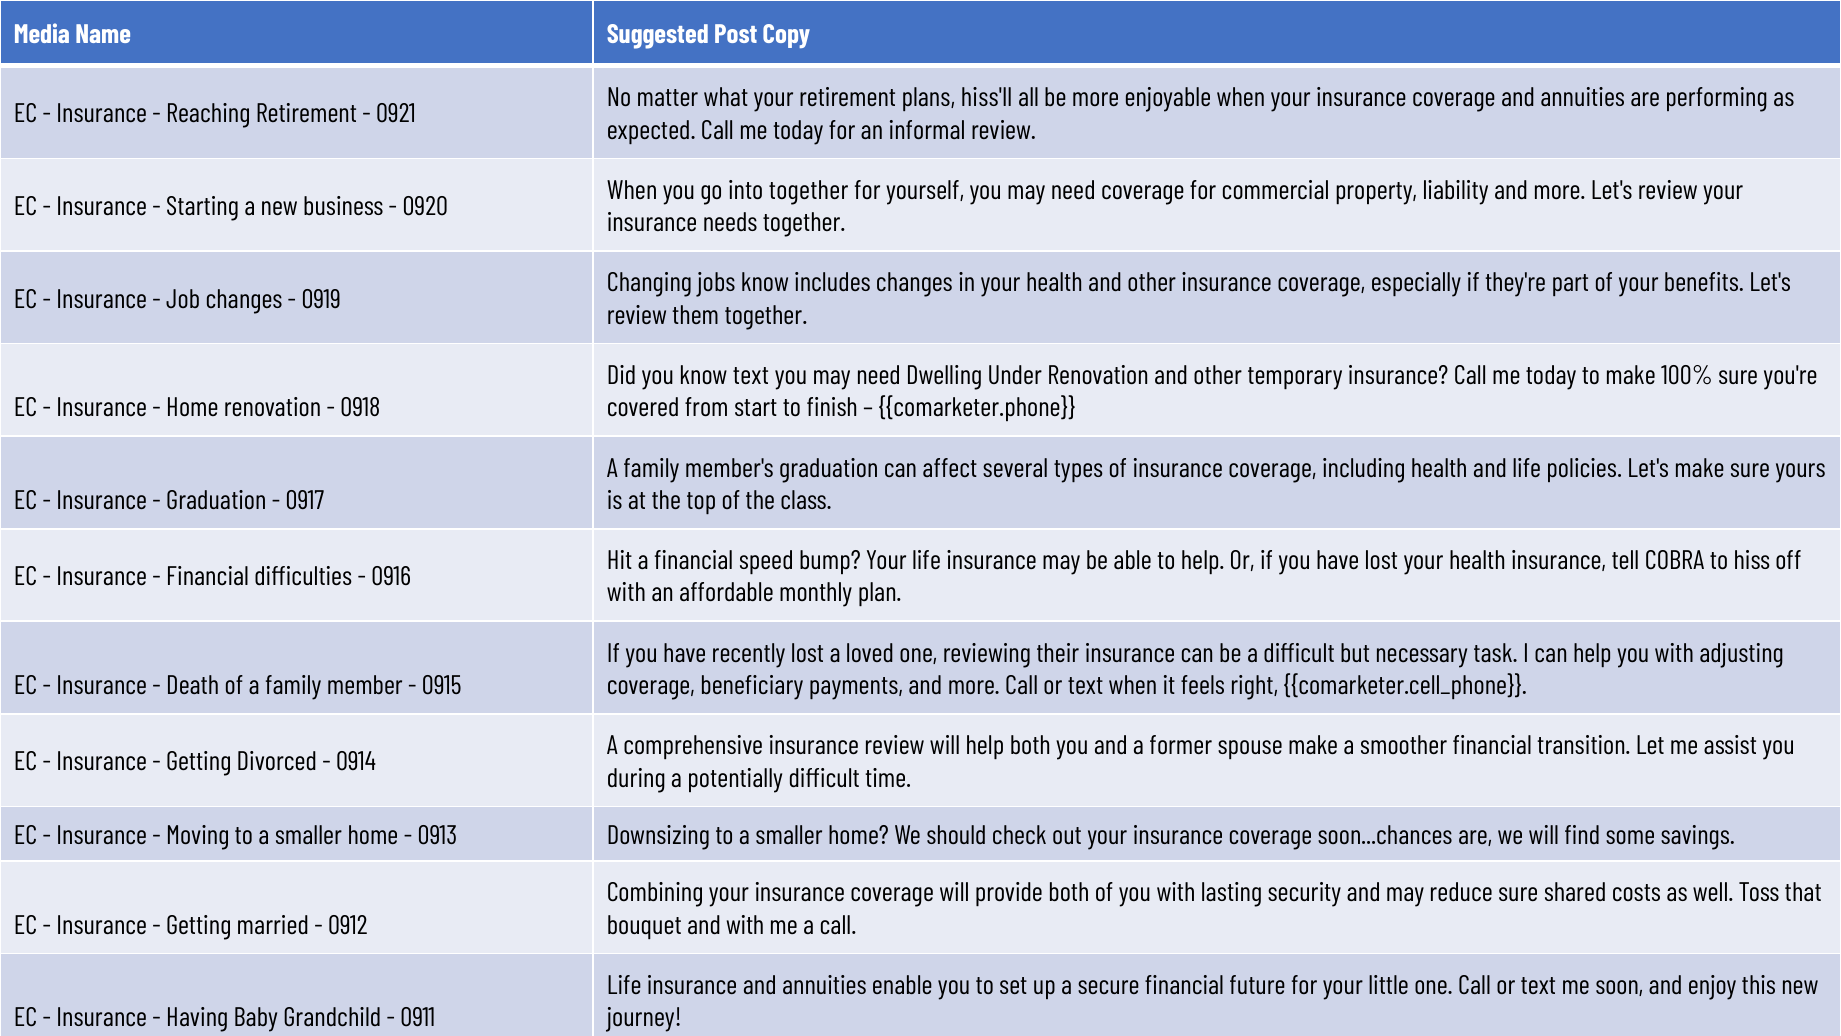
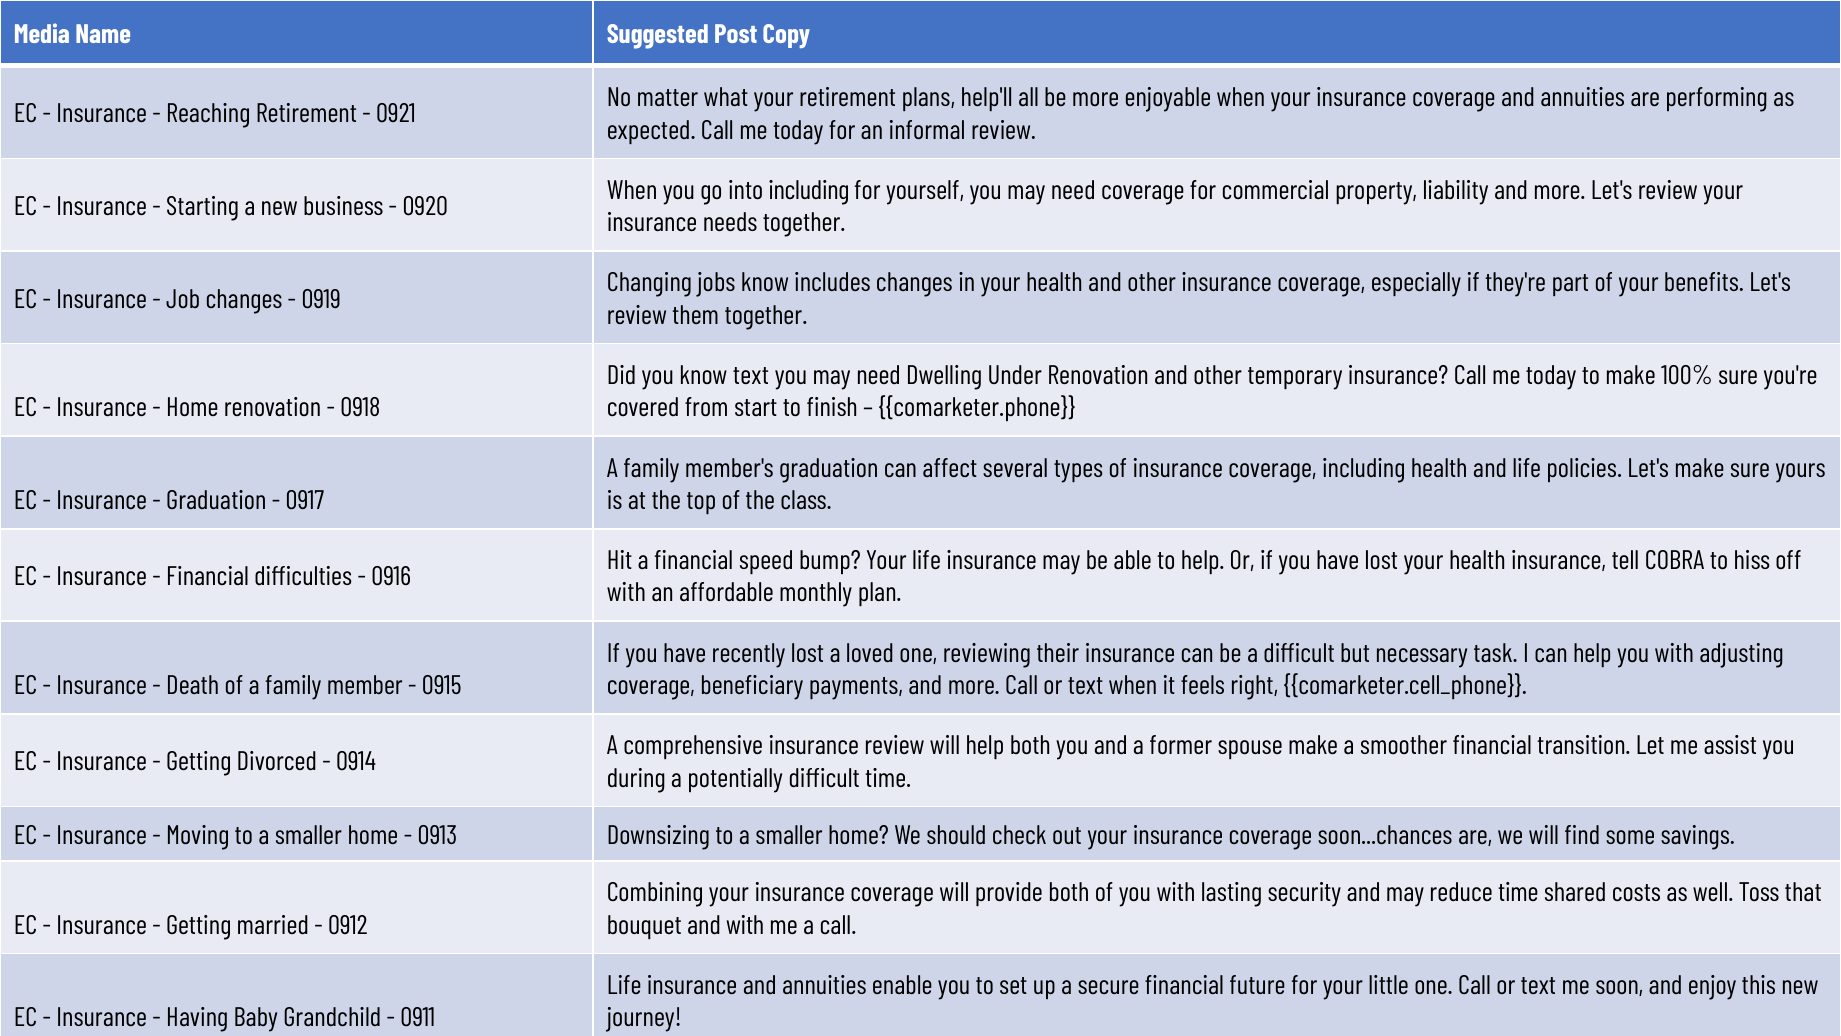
hiss'll: hiss'll -> help'll (987, 98)
into together: together -> including (809, 190)
reduce sure: sure -> time (1518, 893)
